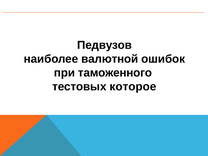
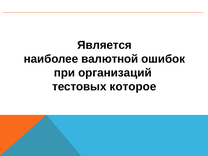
Педвузов: Педвузов -> Является (104, 45)
таможенного: таможенного -> организаций (115, 73)
